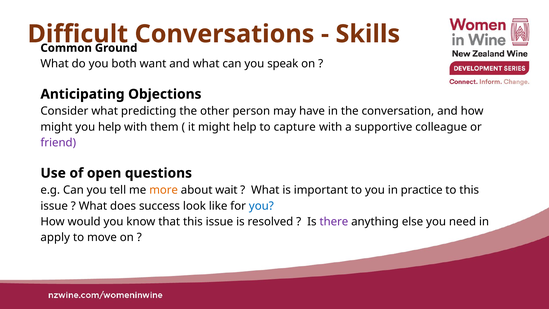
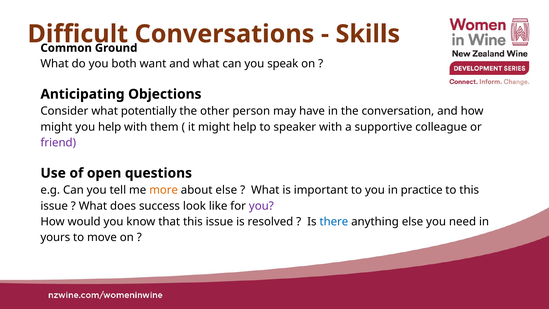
predicting: predicting -> potentially (149, 111)
capture: capture -> speaker (295, 127)
about wait: wait -> else (226, 190)
you colour: blue -> purple (261, 206)
there colour: purple -> blue (334, 222)
apply: apply -> yours (55, 237)
